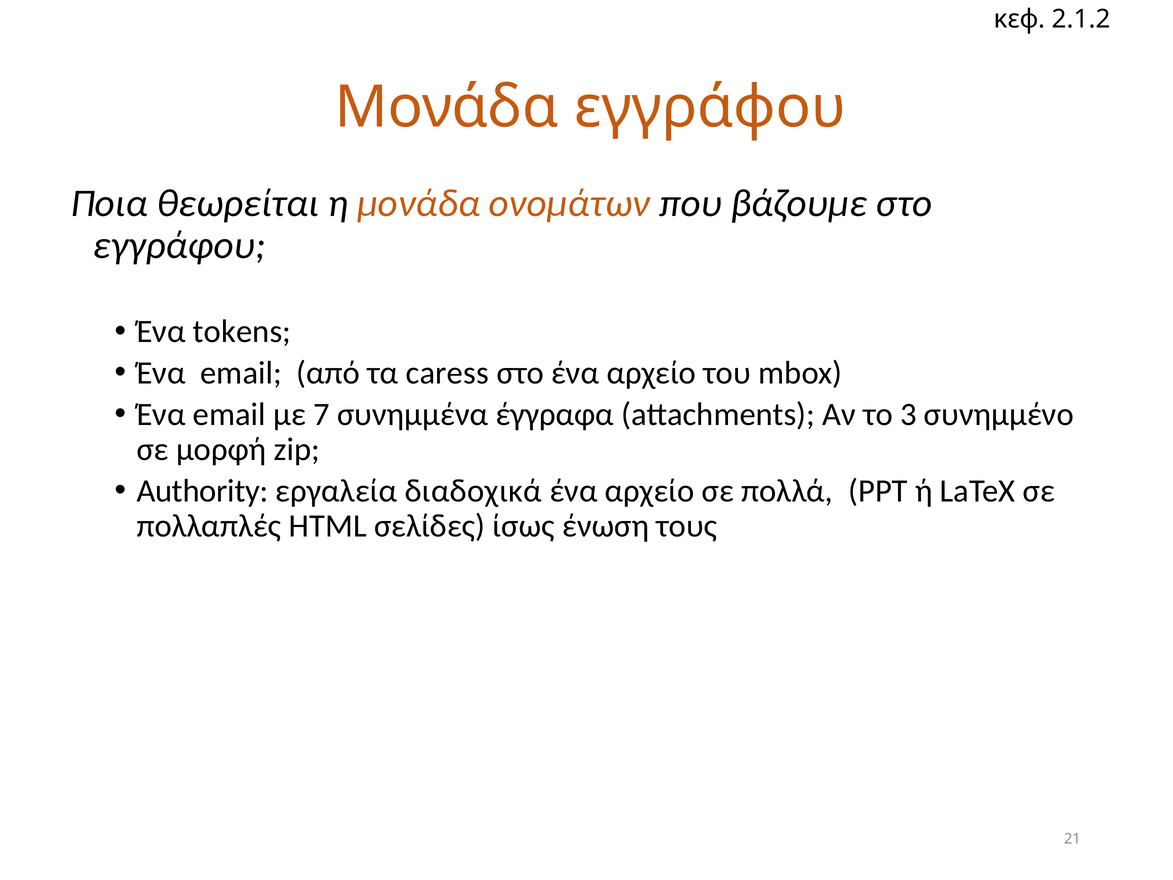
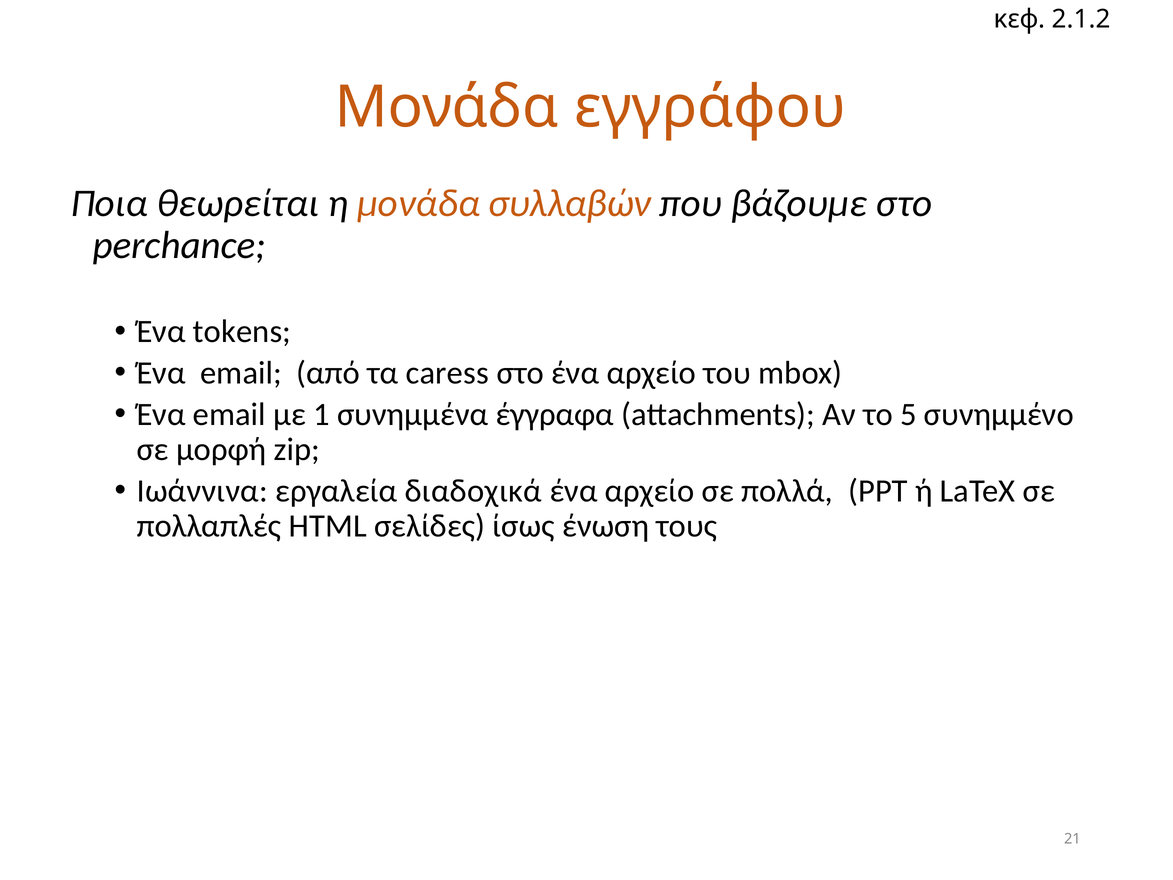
ονομάτων: ονομάτων -> συλλαβών (570, 203)
εγγράφου: εγγράφου -> perchance (179, 245)
7: 7 -> 1 (321, 414)
3: 3 -> 5 (908, 414)
Authority: Authority -> Ιωάννινα (202, 491)
